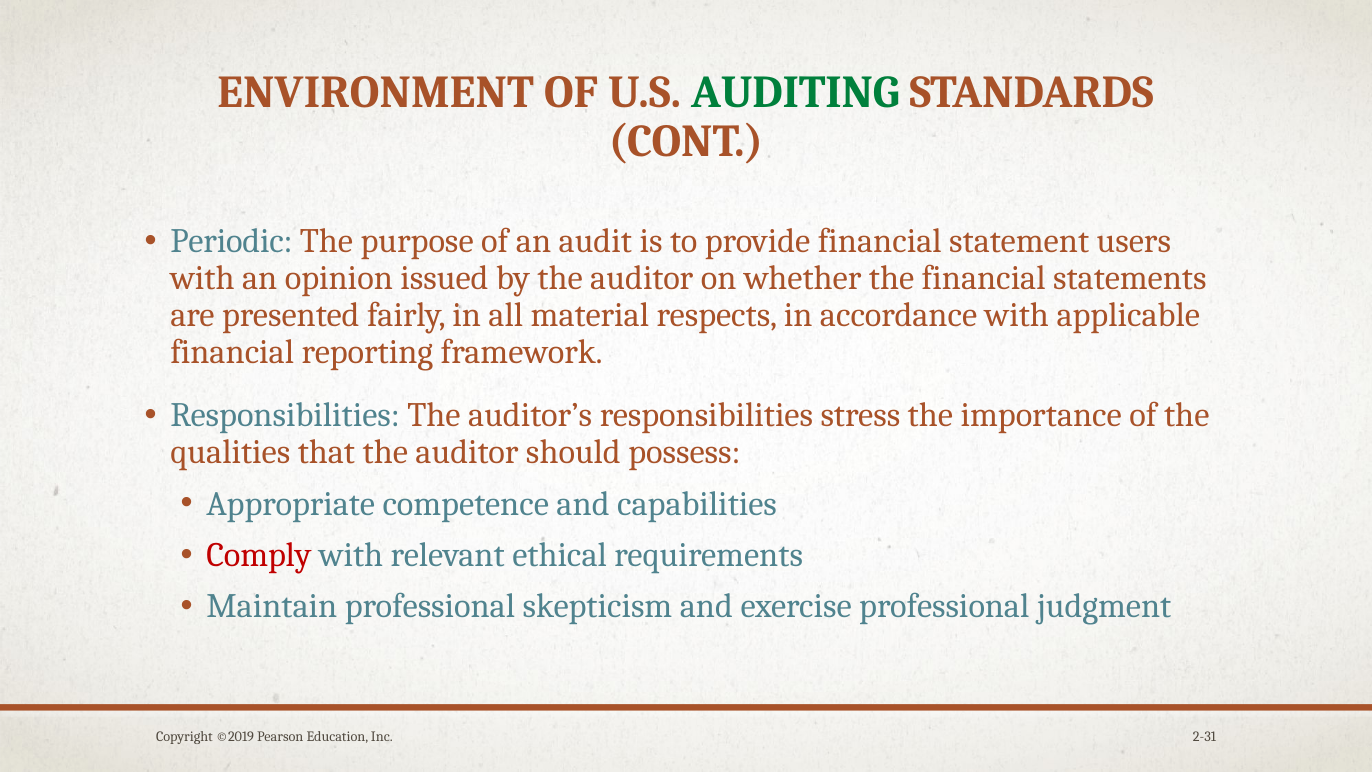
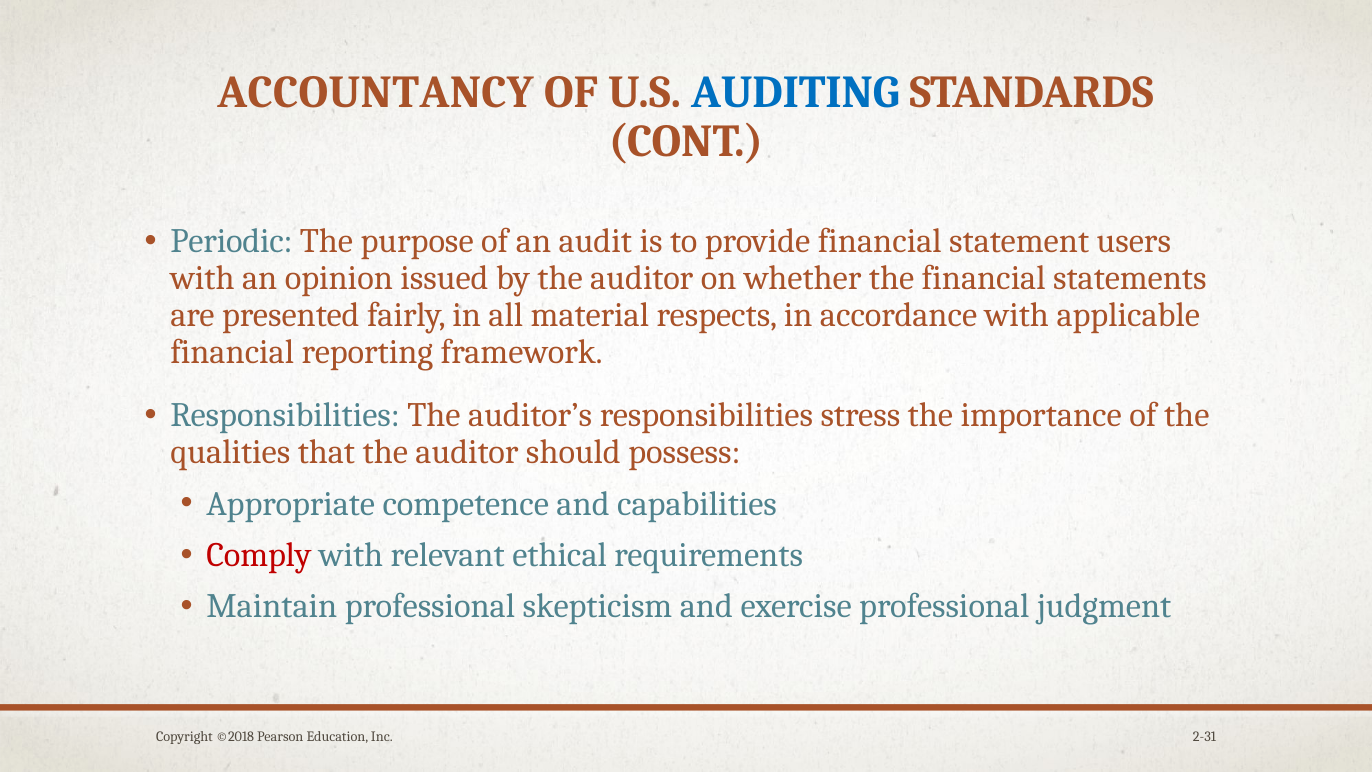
ENVIRONMENT: ENVIRONMENT -> ACCOUNTANCY (376, 92)
AUDITING colour: green -> blue (795, 92)
©2019: ©2019 -> ©2018 (235, 737)
